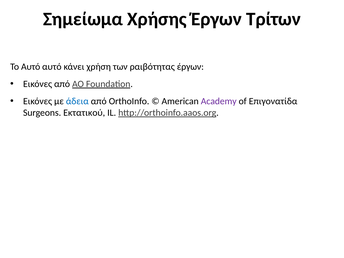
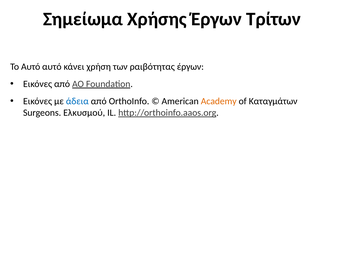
Academy colour: purple -> orange (219, 101)
Επιγονατίδα: Επιγονατίδα -> Καταγμάτων (273, 101)
Εκτατικού: Εκτατικού -> Ελκυσμού (84, 113)
